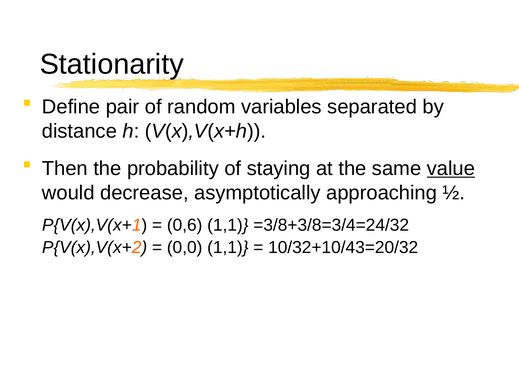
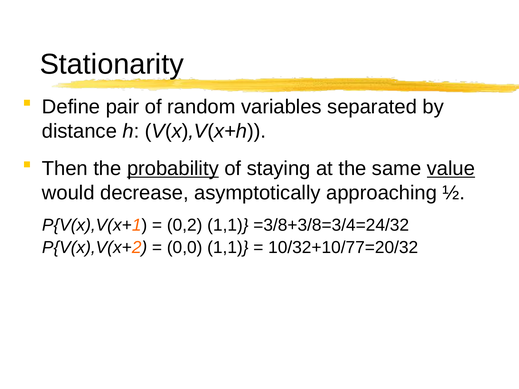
probability underline: none -> present (173, 169)
0,6: 0,6 -> 0,2 (185, 225)
10/32+10/43=20/32: 10/32+10/43=20/32 -> 10/32+10/77=20/32 (343, 247)
